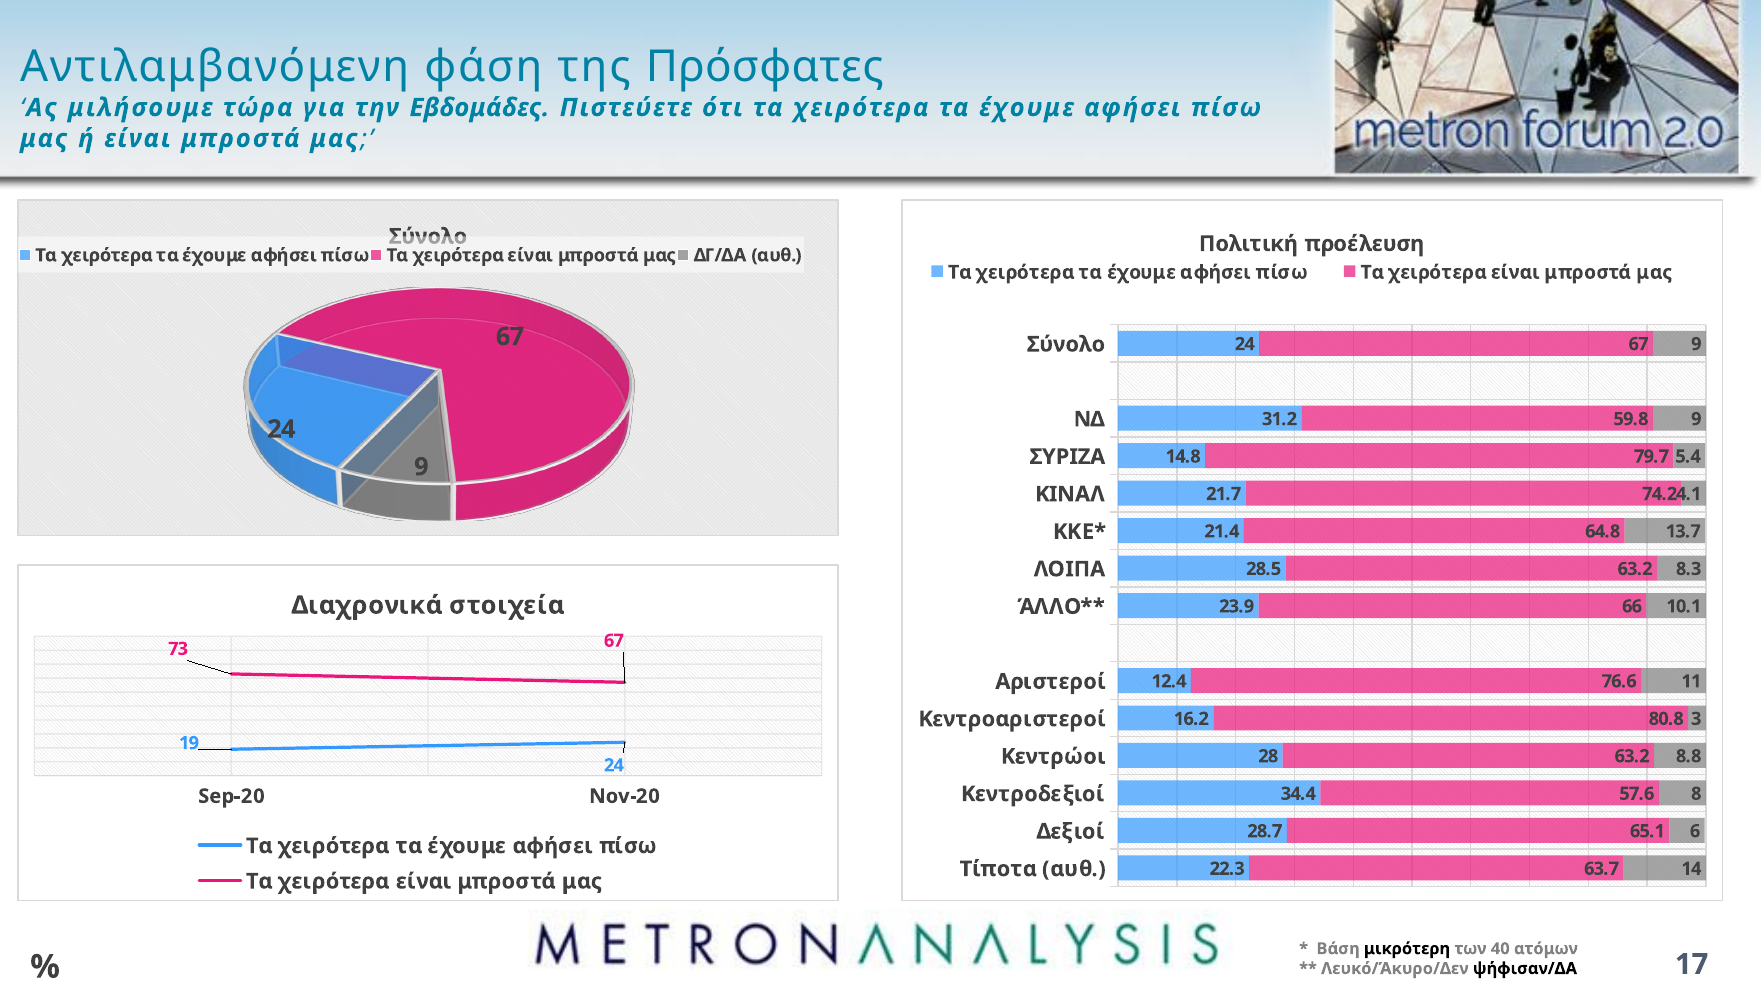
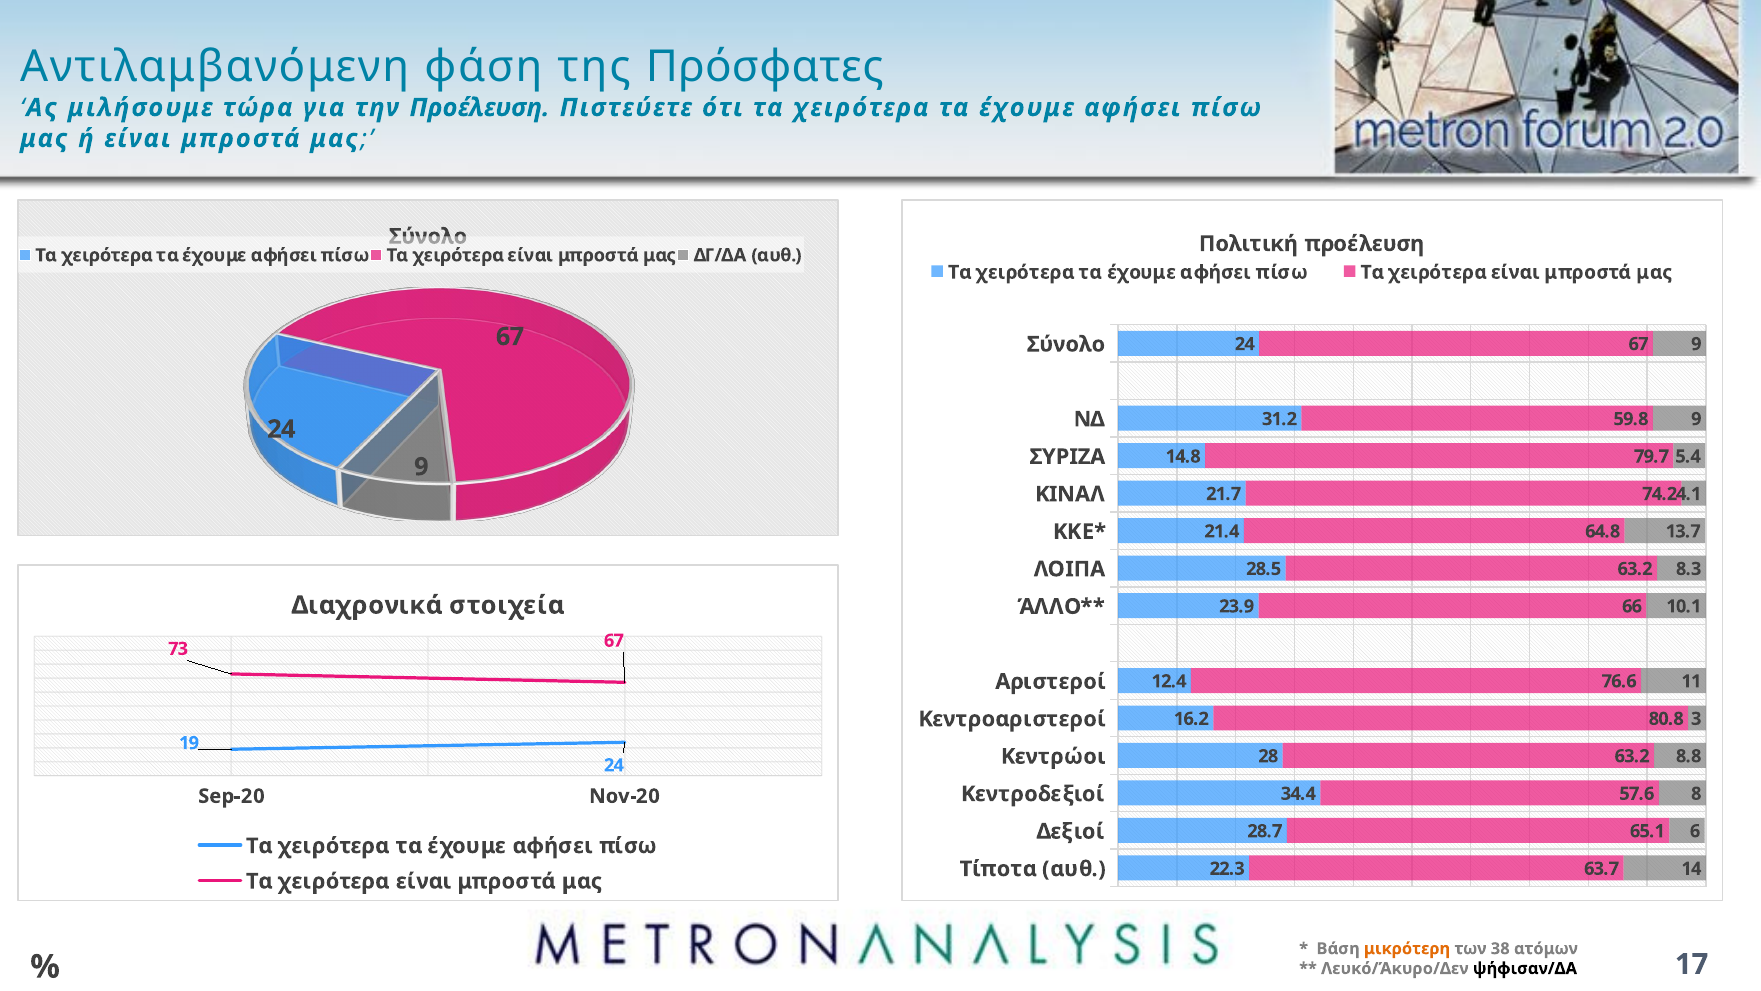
την Εβδομάδες: Εβδομάδες -> Προέλευση (479, 108)
μικρότερη colour: black -> orange (1407, 948)
40: 40 -> 38 (1500, 948)
